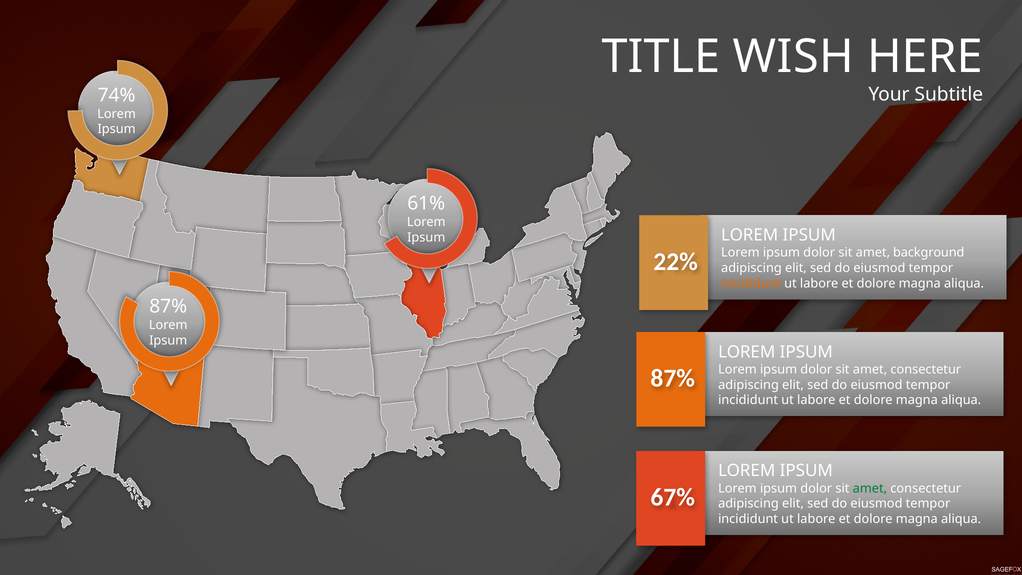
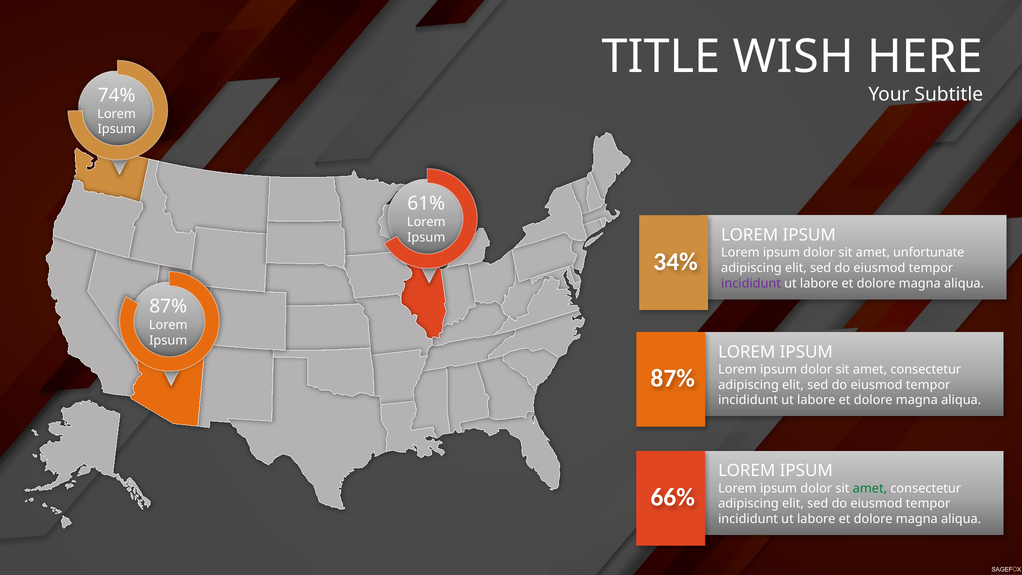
background: background -> unfortunate (929, 253)
22%: 22% -> 34% (676, 262)
incididunt colour: orange -> purple (751, 283)
67%: 67% -> 66% (673, 497)
